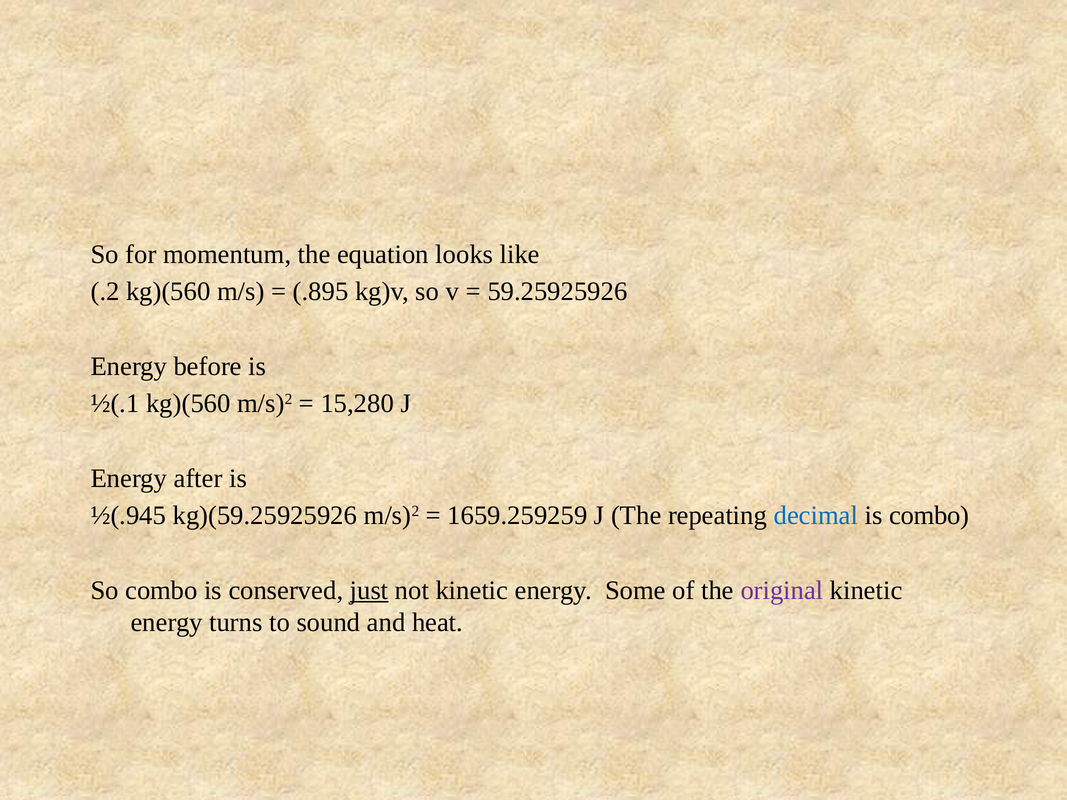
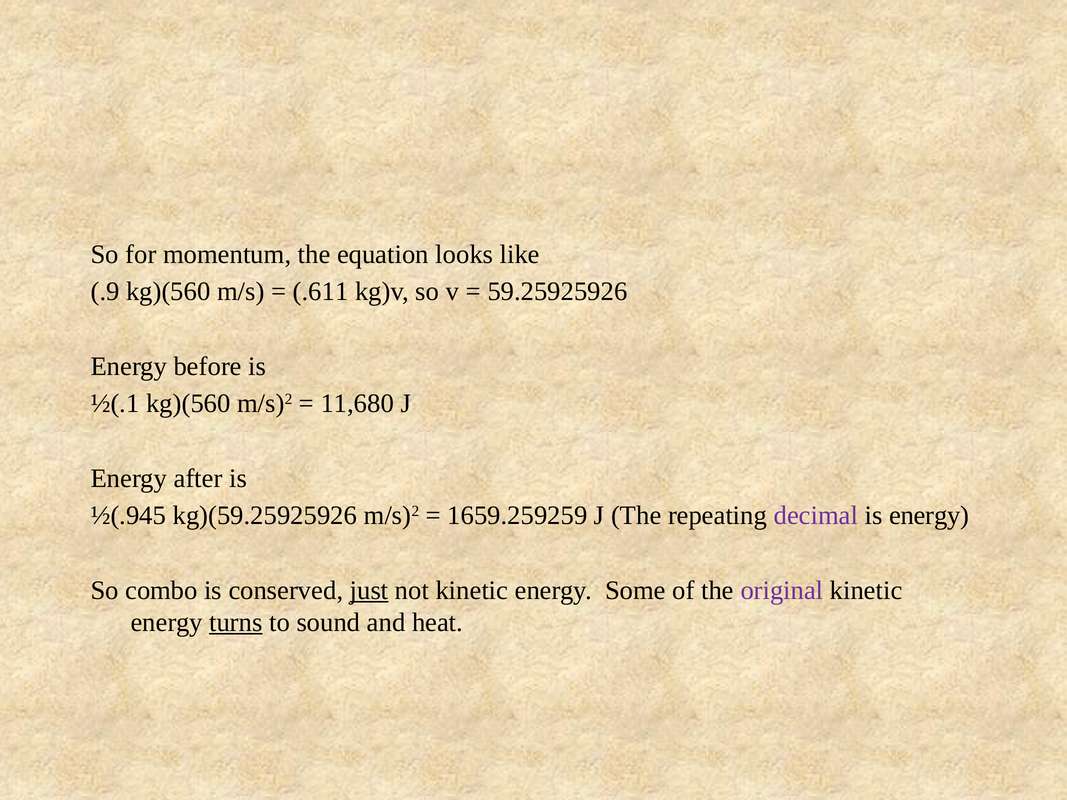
.2: .2 -> .9 (105, 292)
.895: .895 -> .611 (321, 292)
15,280: 15,280 -> 11,680 (357, 404)
decimal colour: blue -> purple (816, 516)
is combo: combo -> energy (929, 516)
turns underline: none -> present (236, 622)
